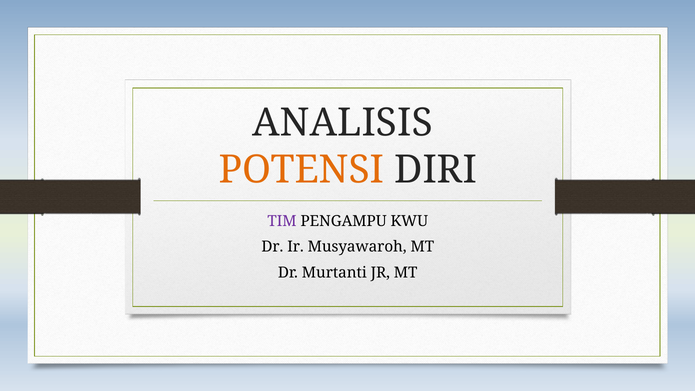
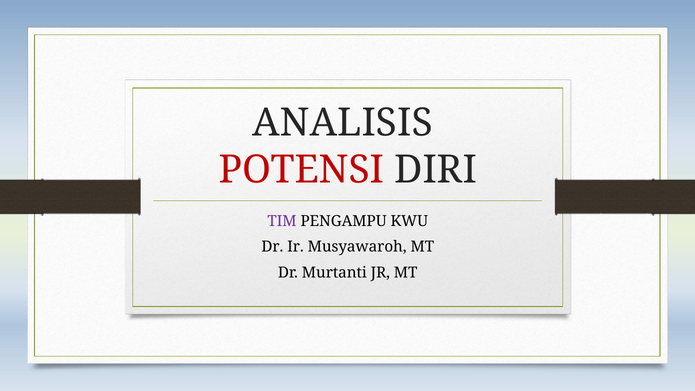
POTENSI colour: orange -> red (301, 170)
